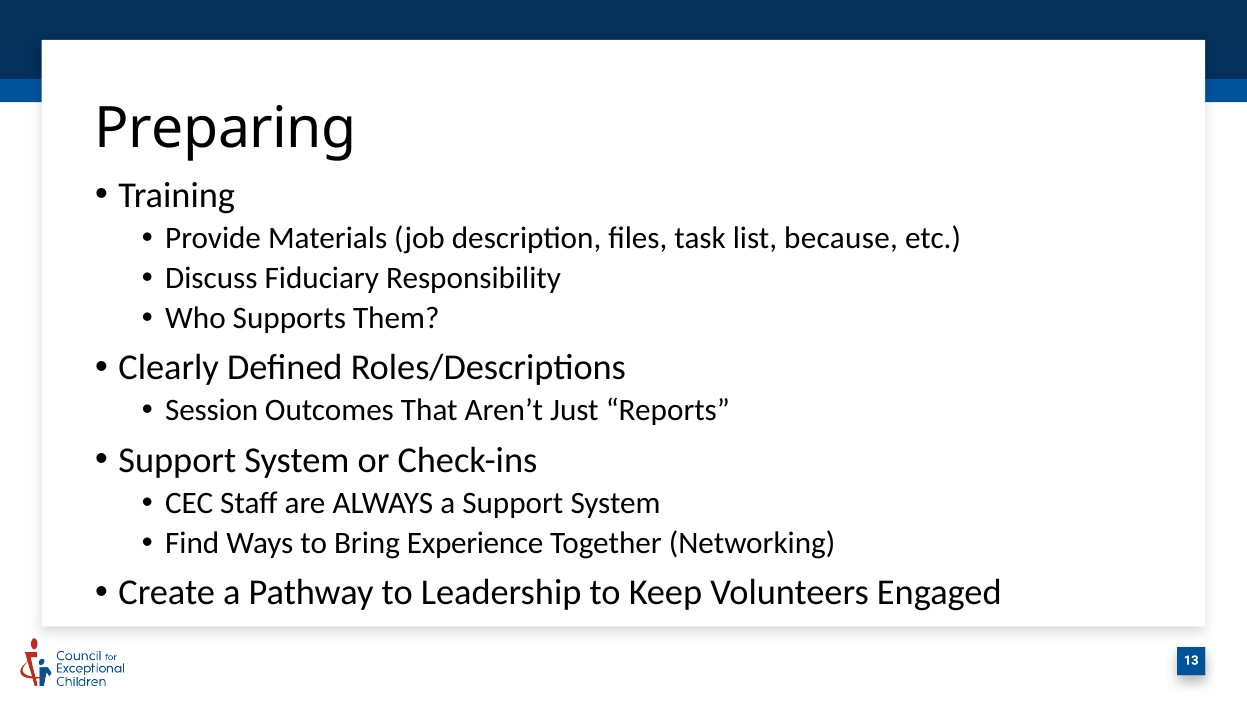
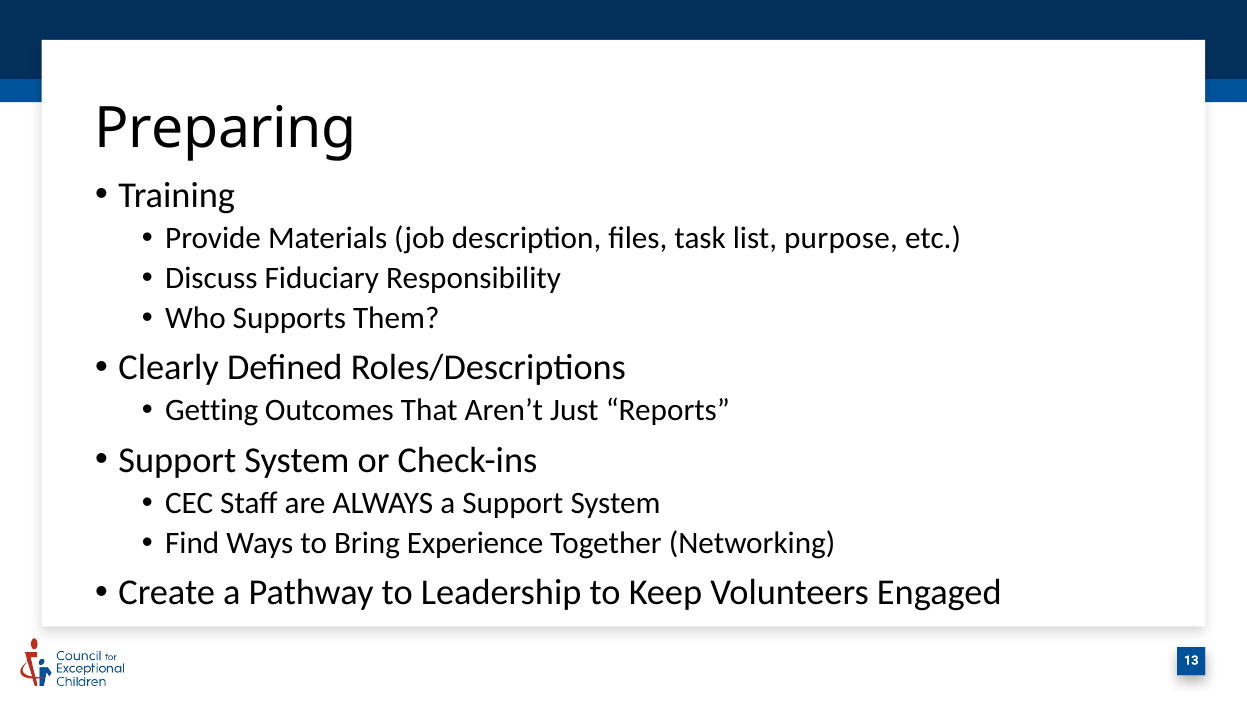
because: because -> purpose (841, 238)
Session: Session -> Getting (212, 411)
